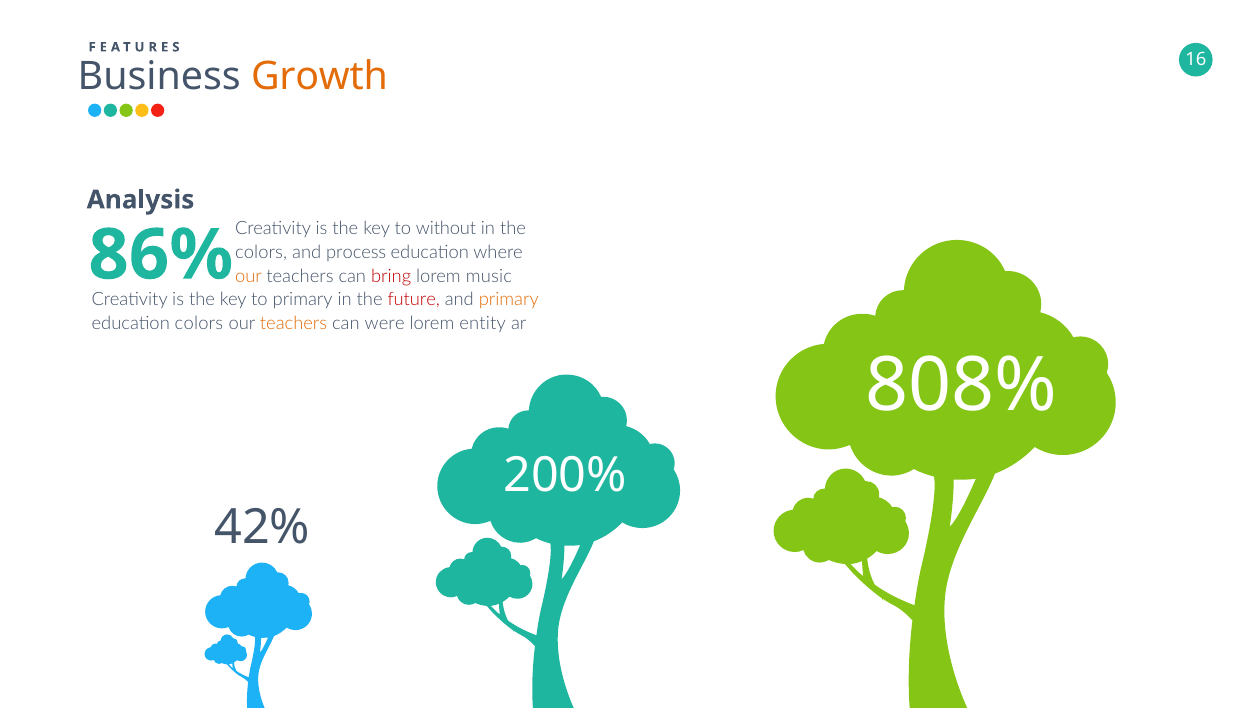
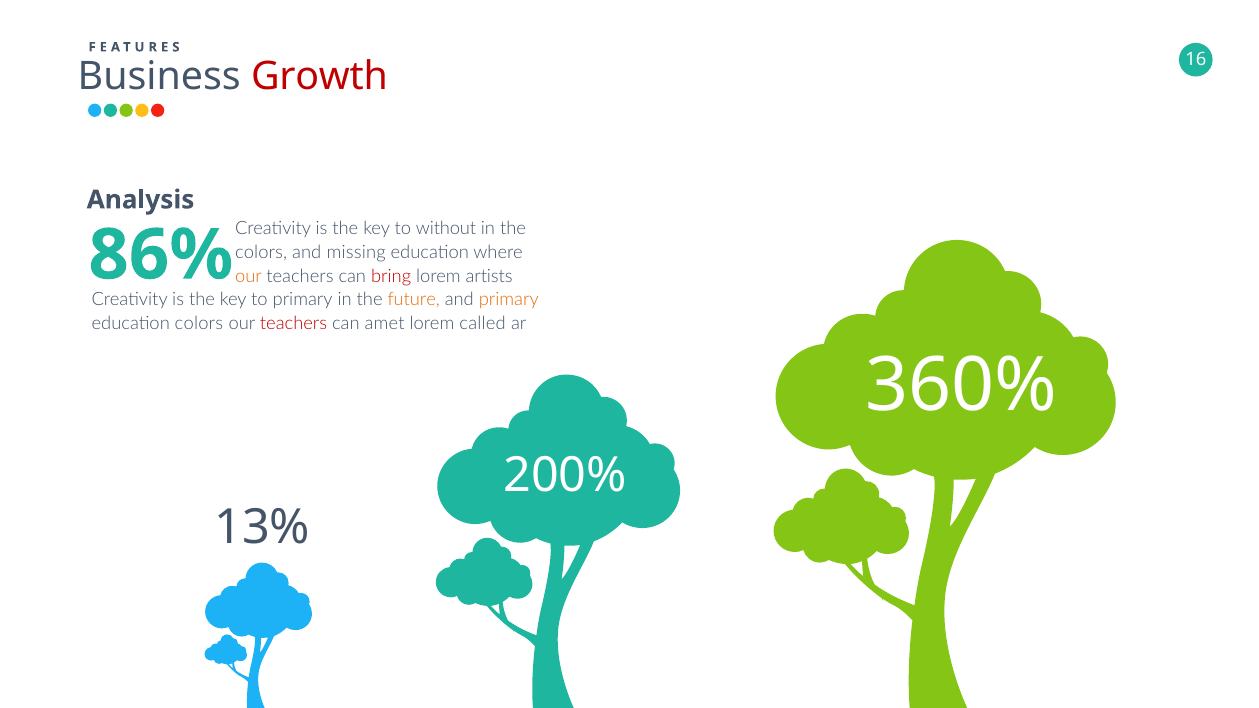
Growth colour: orange -> red (319, 76)
process: process -> missing (356, 253)
music: music -> artists (489, 277)
future colour: red -> orange (414, 299)
teachers colour: orange -> red (294, 324)
were: were -> amet (385, 324)
entity: entity -> called (483, 324)
808%: 808% -> 360% (961, 385)
42%: 42% -> 13% (262, 528)
